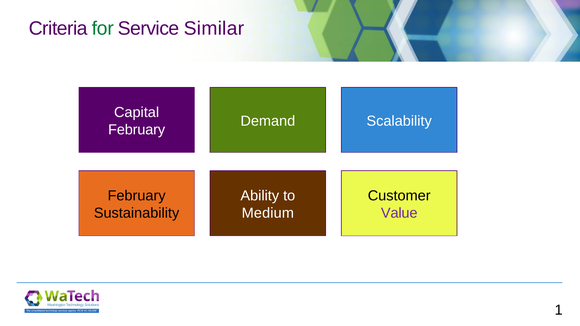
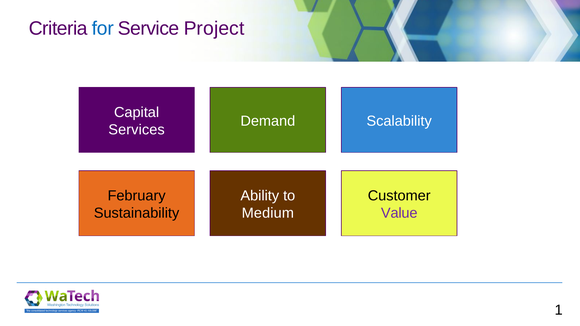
for colour: green -> blue (103, 29)
Similar: Similar -> Project (214, 29)
February: February -> Services (137, 130)
